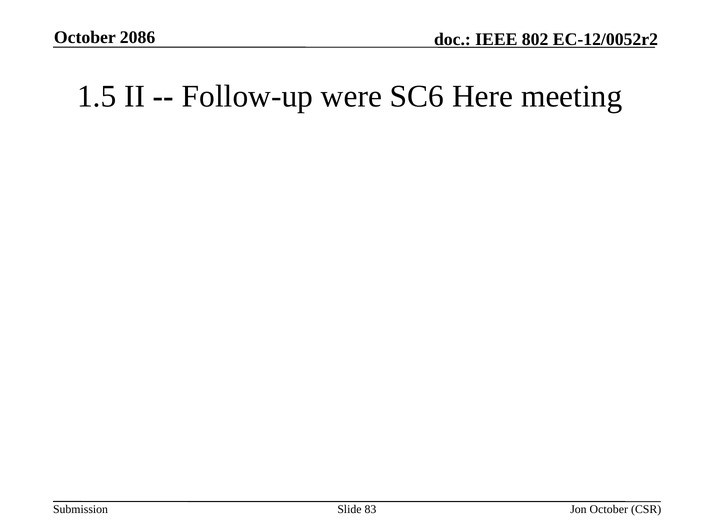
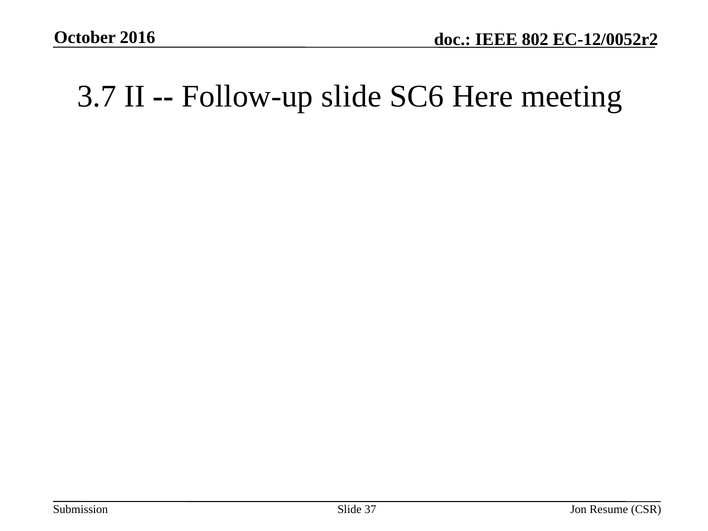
2086: 2086 -> 2016 (138, 38)
1.5: 1.5 -> 3.7 (97, 97)
Follow-up were: were -> slide (351, 97)
83: 83 -> 37 (370, 509)
Jon October: October -> Resume (609, 509)
